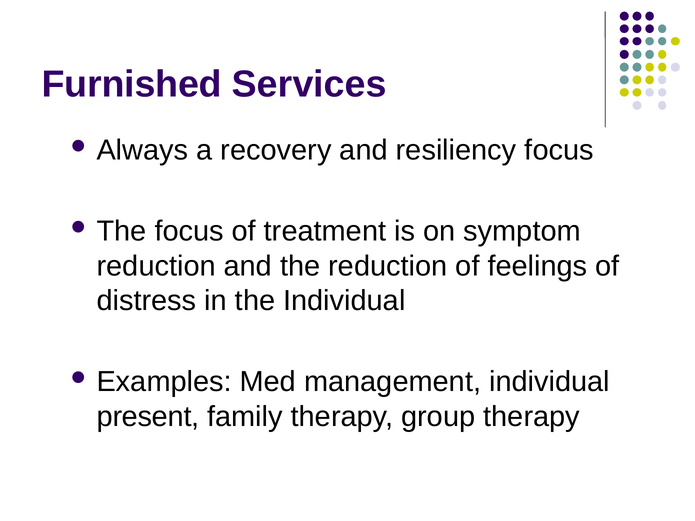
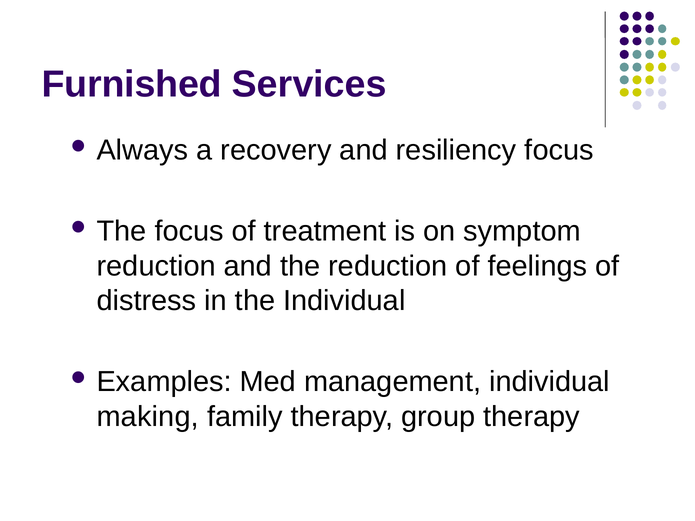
present: present -> making (148, 417)
